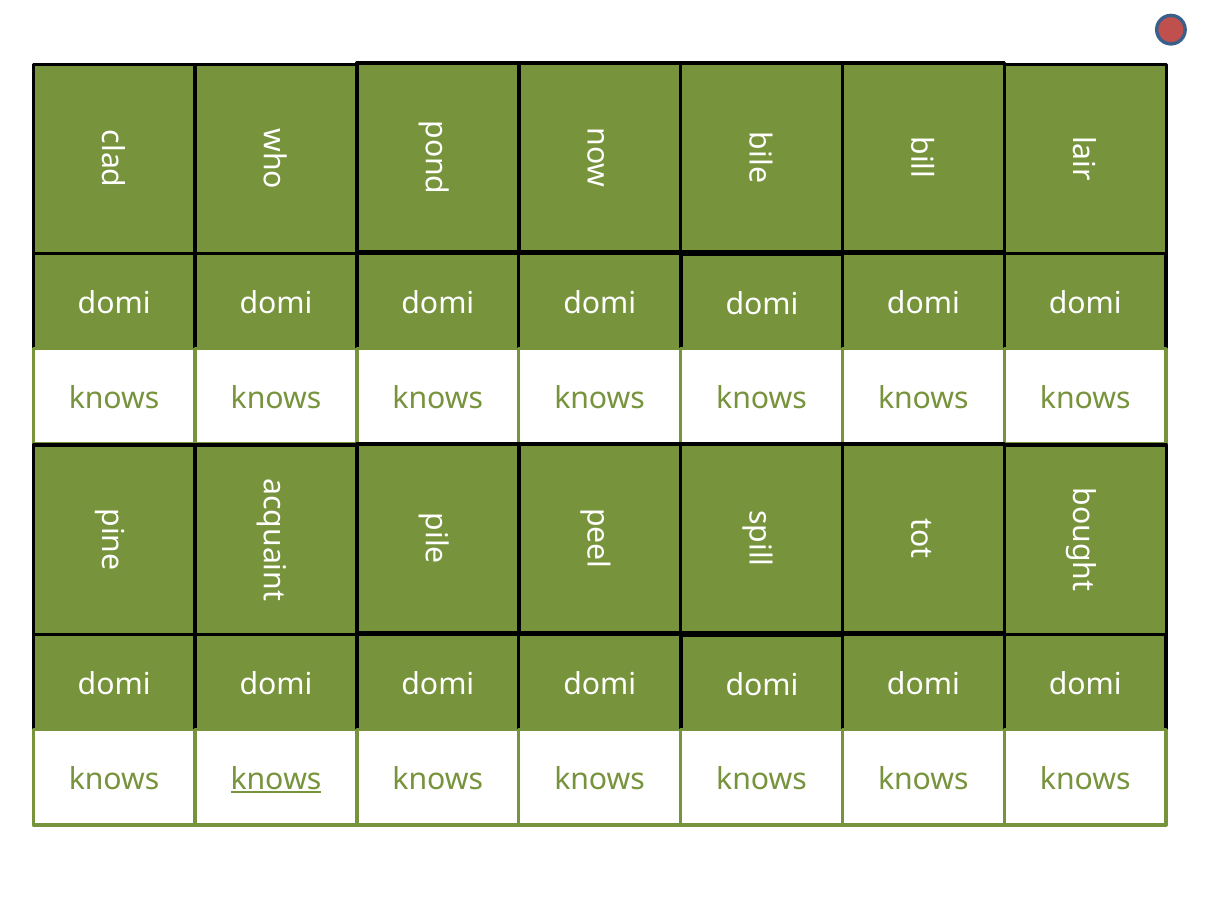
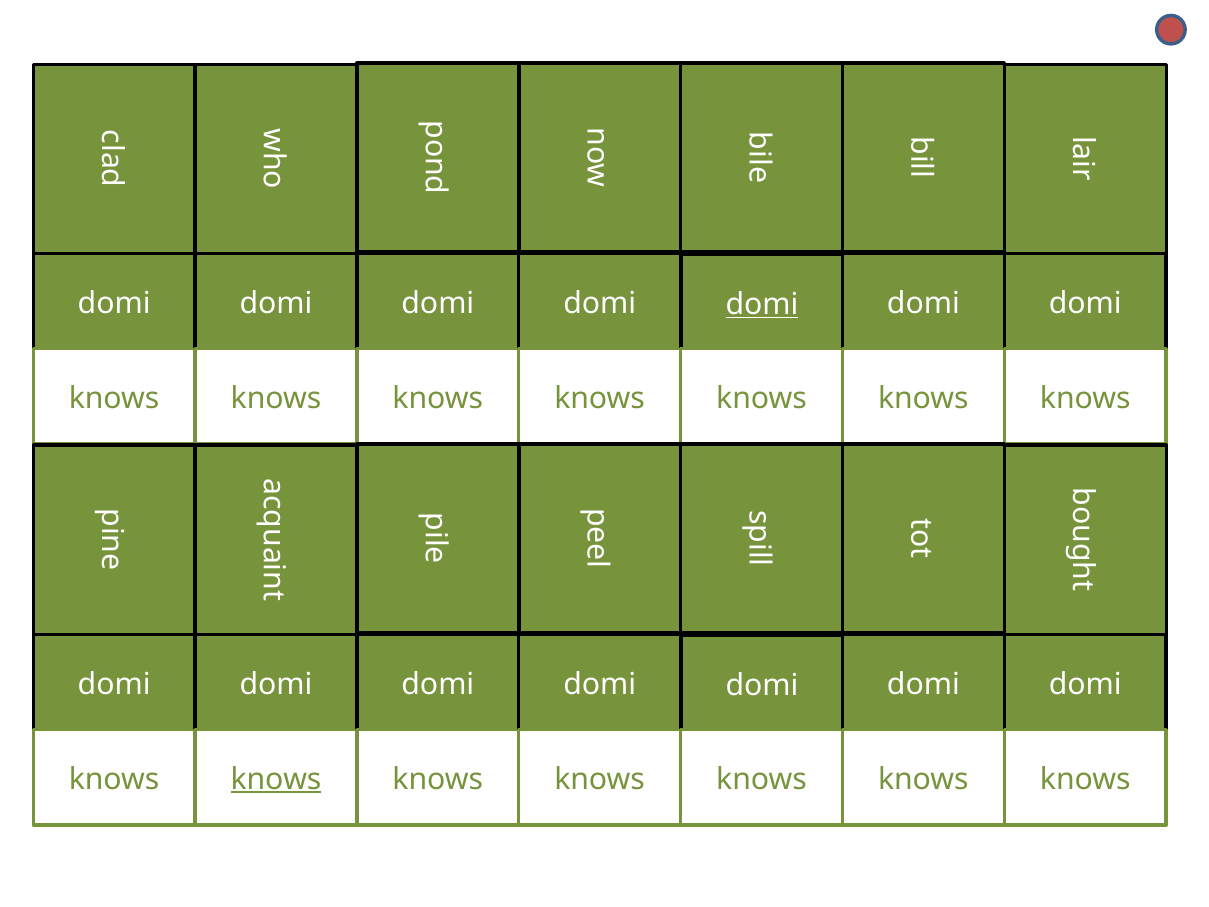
domi underline: none -> present (762, 304)
